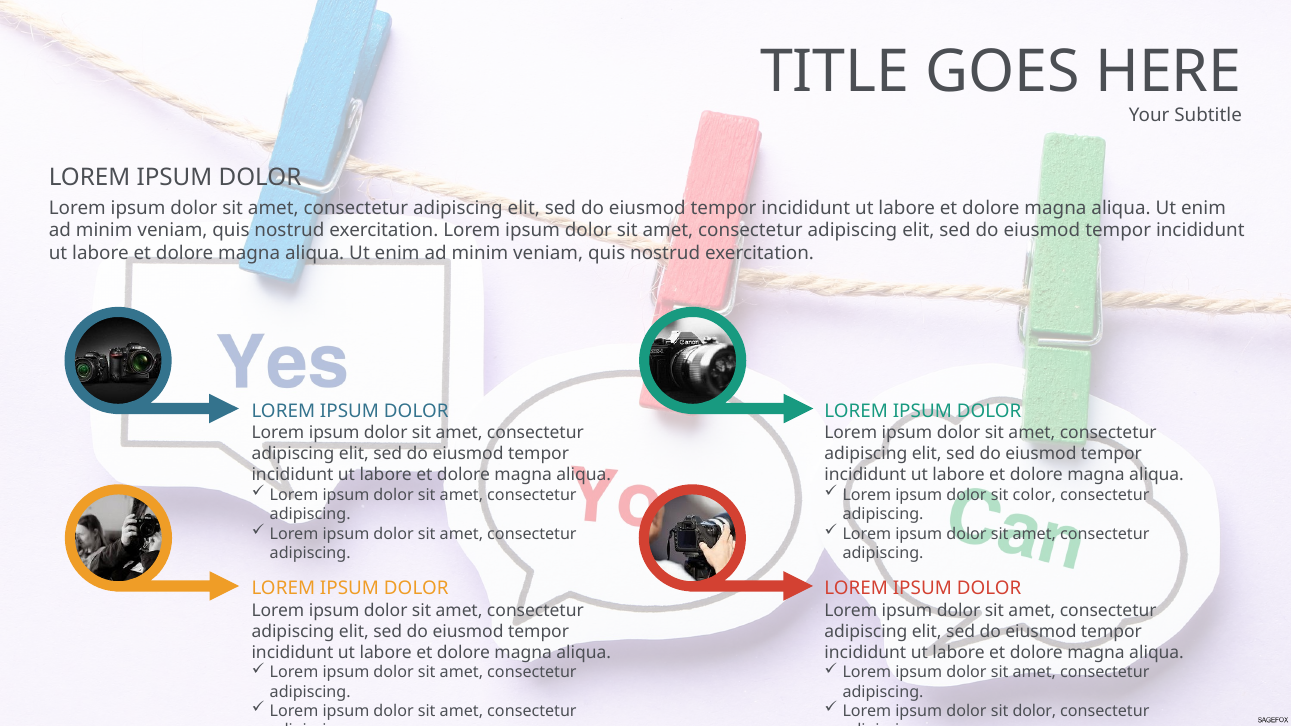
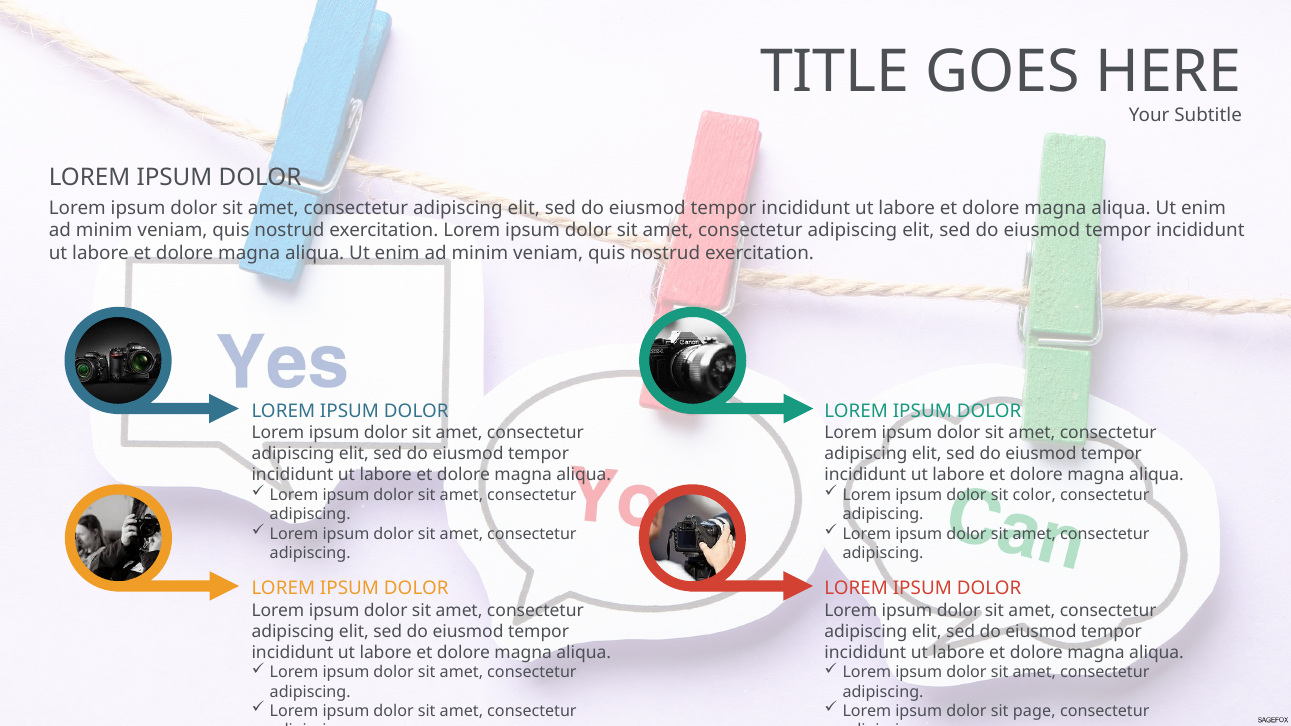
sit dolor: dolor -> page (1034, 711)
